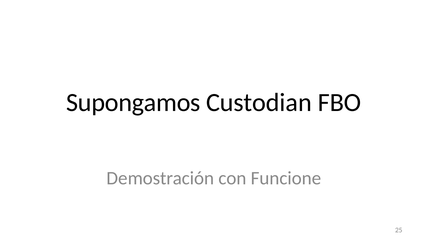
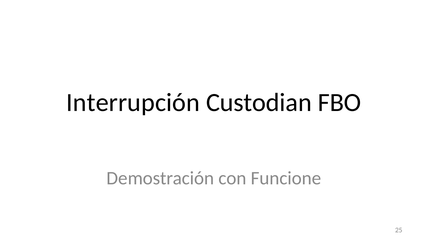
Supongamos: Supongamos -> Interrupción (133, 102)
